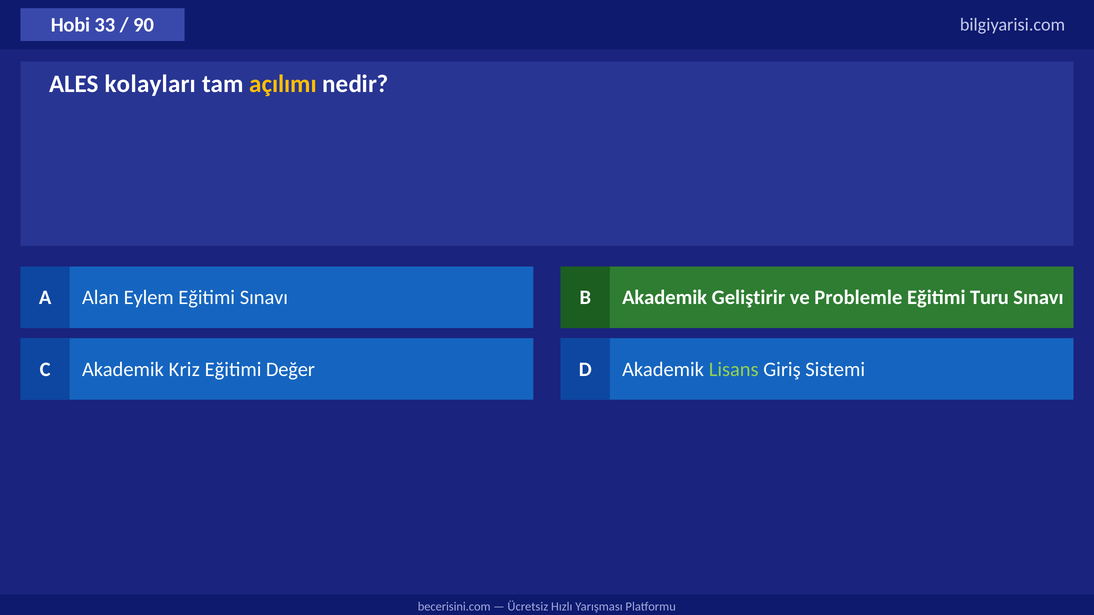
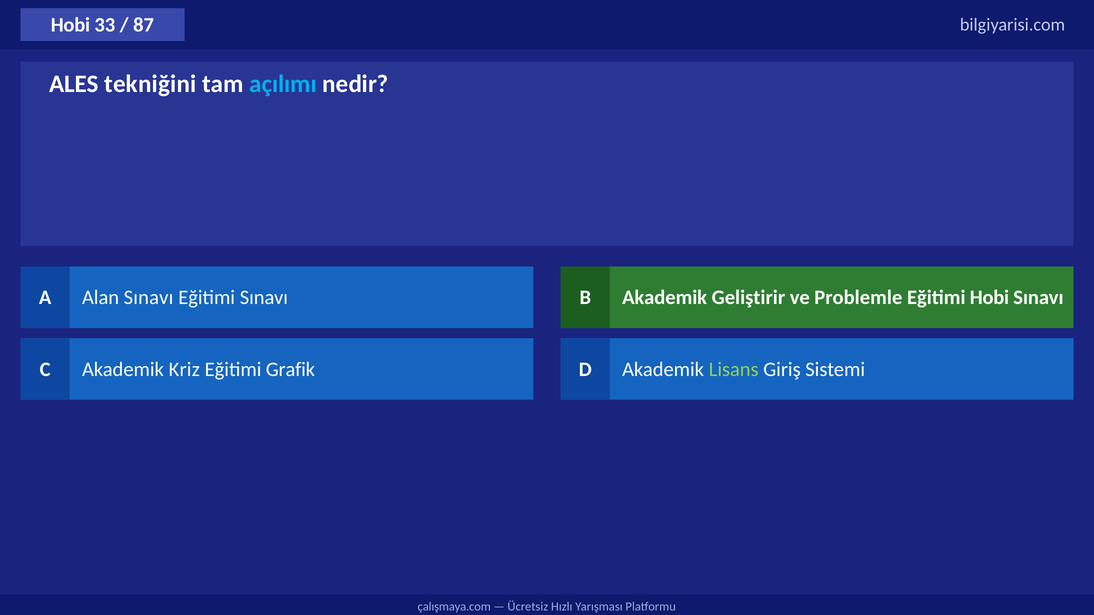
90: 90 -> 87 (144, 25)
kolayları: kolayları -> tekniğini (150, 84)
açılımı colour: yellow -> light blue (283, 84)
Alan Eylem: Eylem -> Sınavı (149, 298)
Eğitimi Turu: Turu -> Hobi (989, 298)
Değer: Değer -> Grafik (290, 369)
becerisini.com: becerisini.com -> çalışmaya.com (454, 607)
